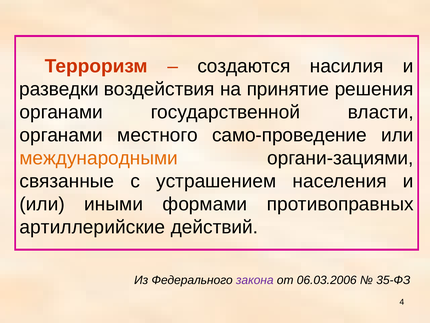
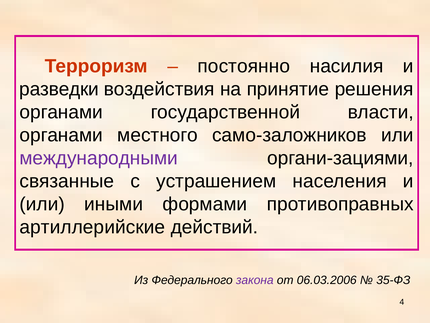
создаются: создаются -> постоянно (244, 66)
само-проведение: само-проведение -> само-заложников (289, 135)
международными colour: orange -> purple (99, 158)
